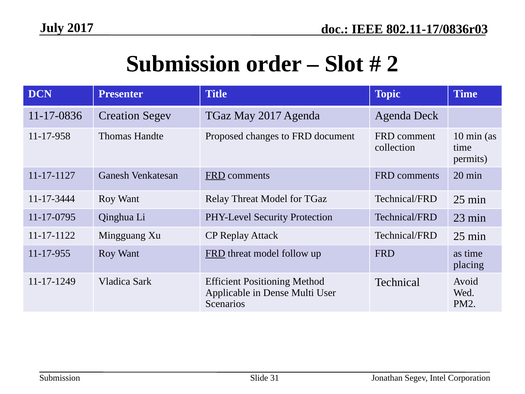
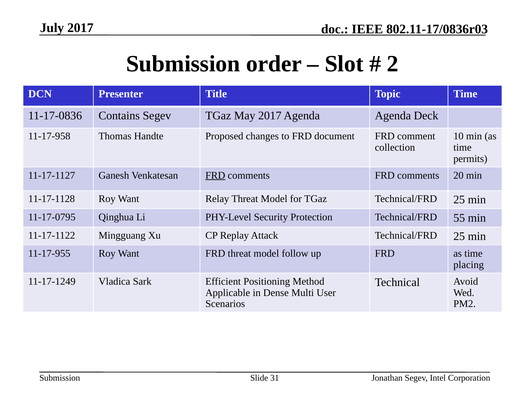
Creation: Creation -> Contains (119, 116)
11-17-3444: 11-17-3444 -> 11-17-1128 (52, 199)
23: 23 -> 55 (459, 218)
FRD underline: present -> none (215, 253)
